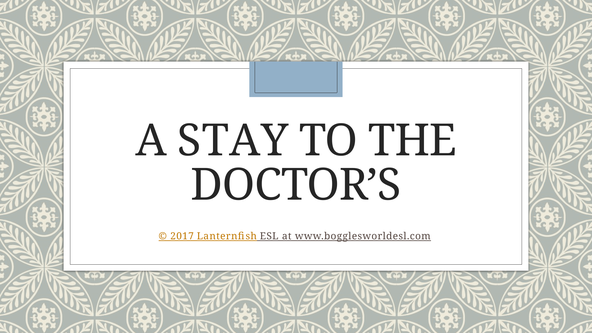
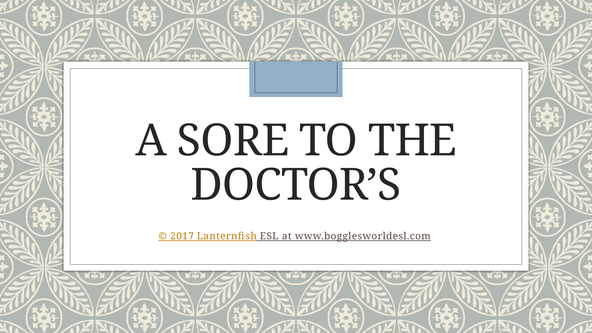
STAY: STAY -> SORE (233, 141)
